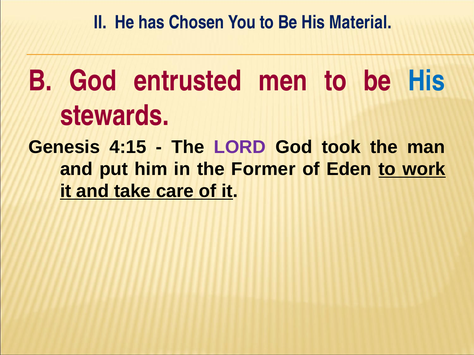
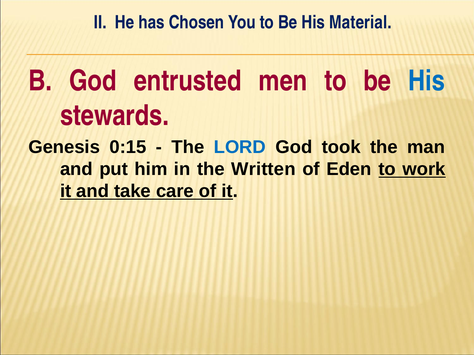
4:15: 4:15 -> 0:15 (128, 147)
LORD colour: purple -> blue (240, 147)
Former: Former -> Written (263, 169)
